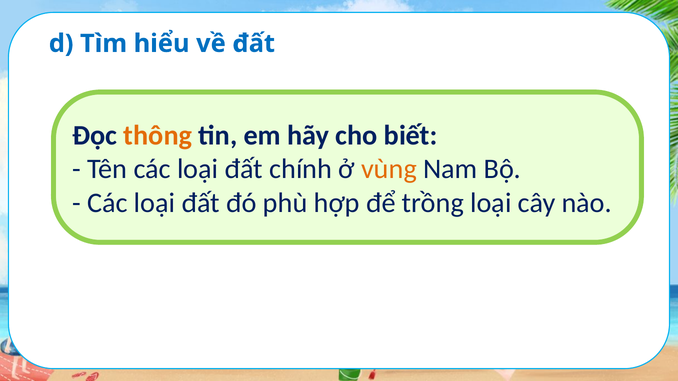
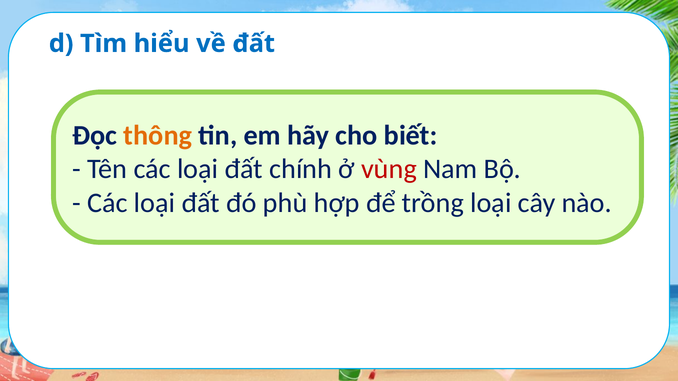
vùng colour: orange -> red (389, 169)
